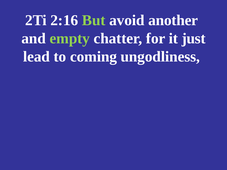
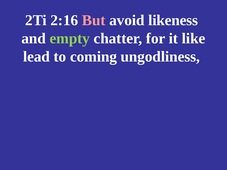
But colour: light green -> pink (94, 20)
another: another -> likeness (173, 20)
just: just -> like (194, 39)
